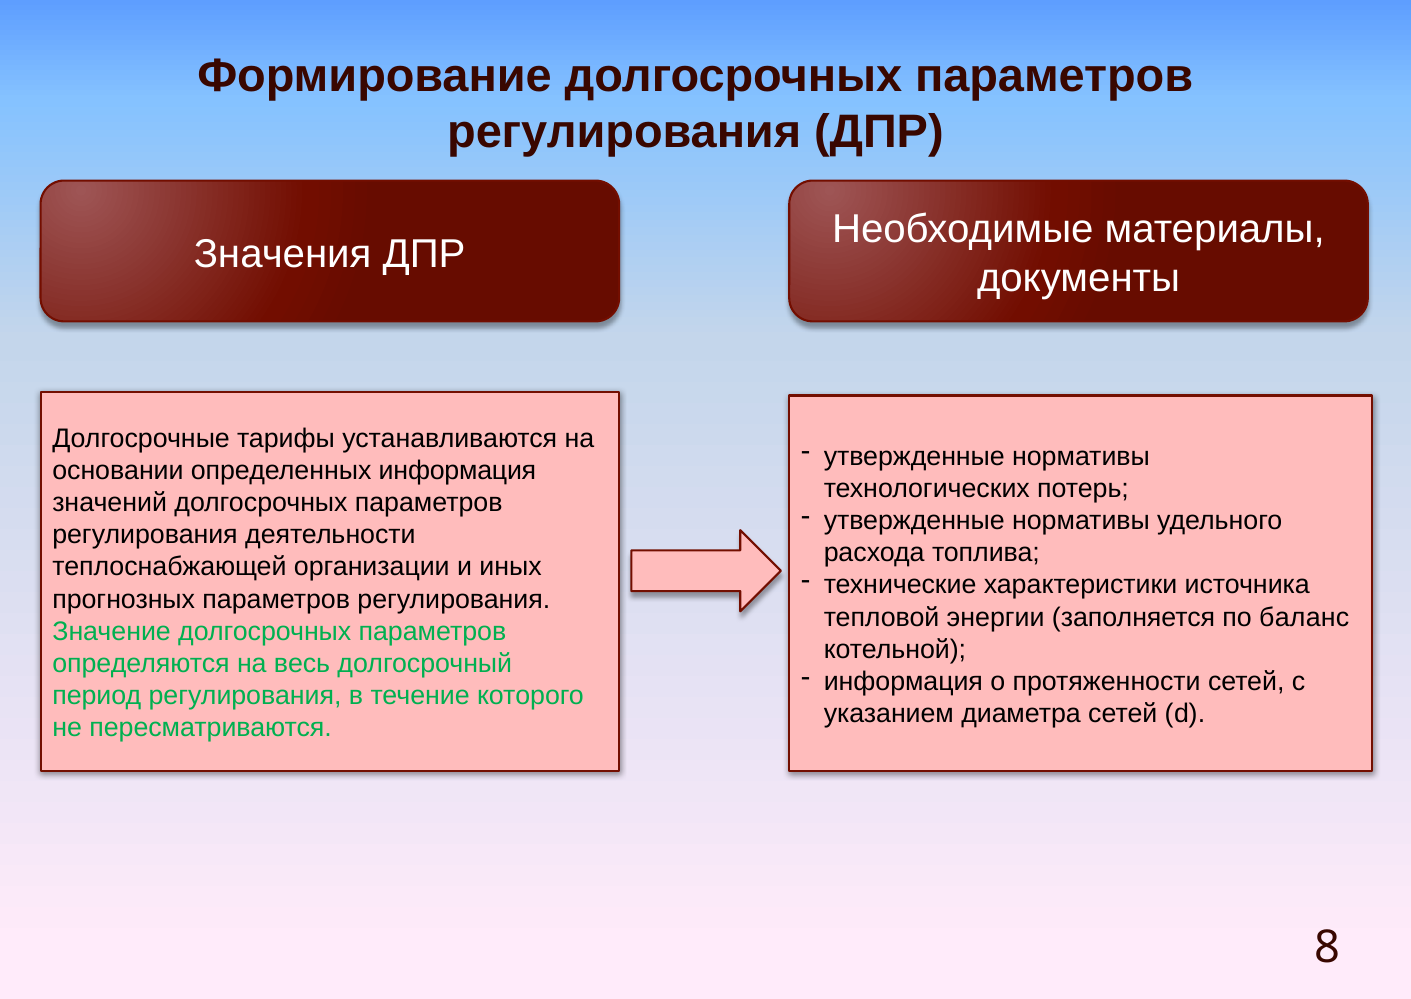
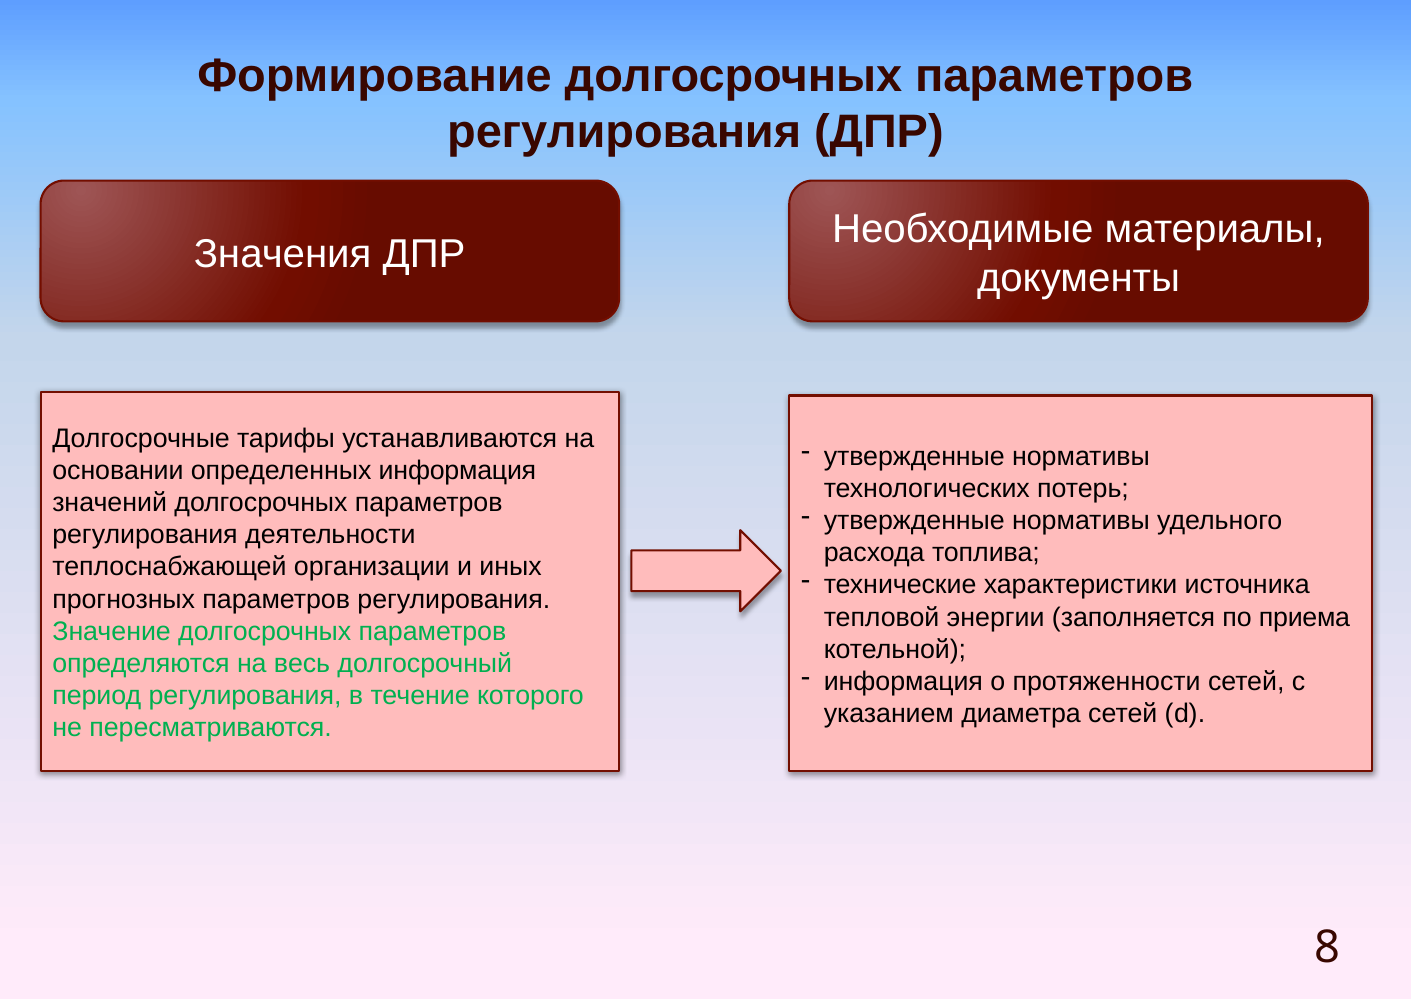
баланс: баланс -> приема (1305, 617)
